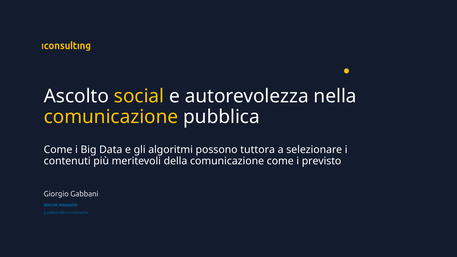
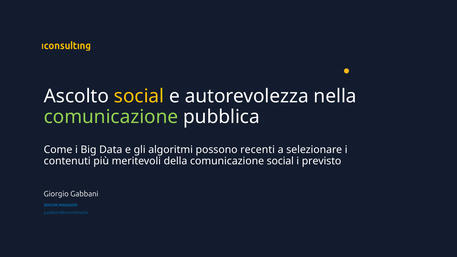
comunicazione colour: yellow -> light green (111, 117)
tuttora: tuttora -> recenti (258, 150)
comunicazione come: come -> social (280, 161)
